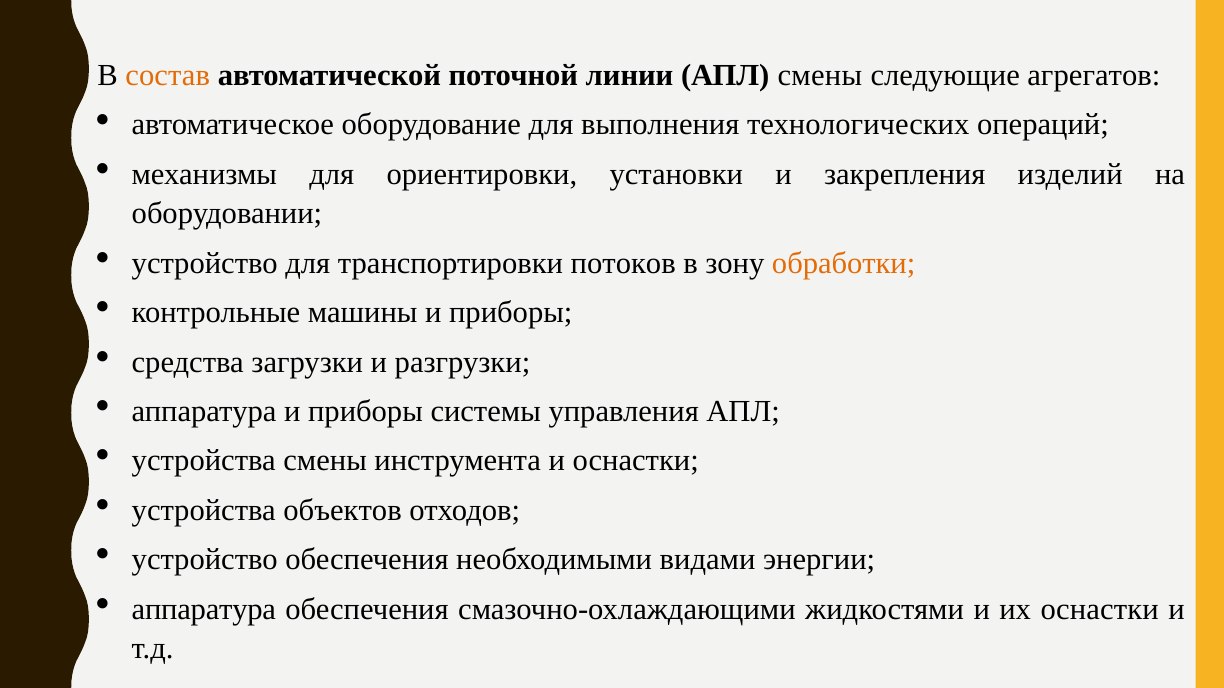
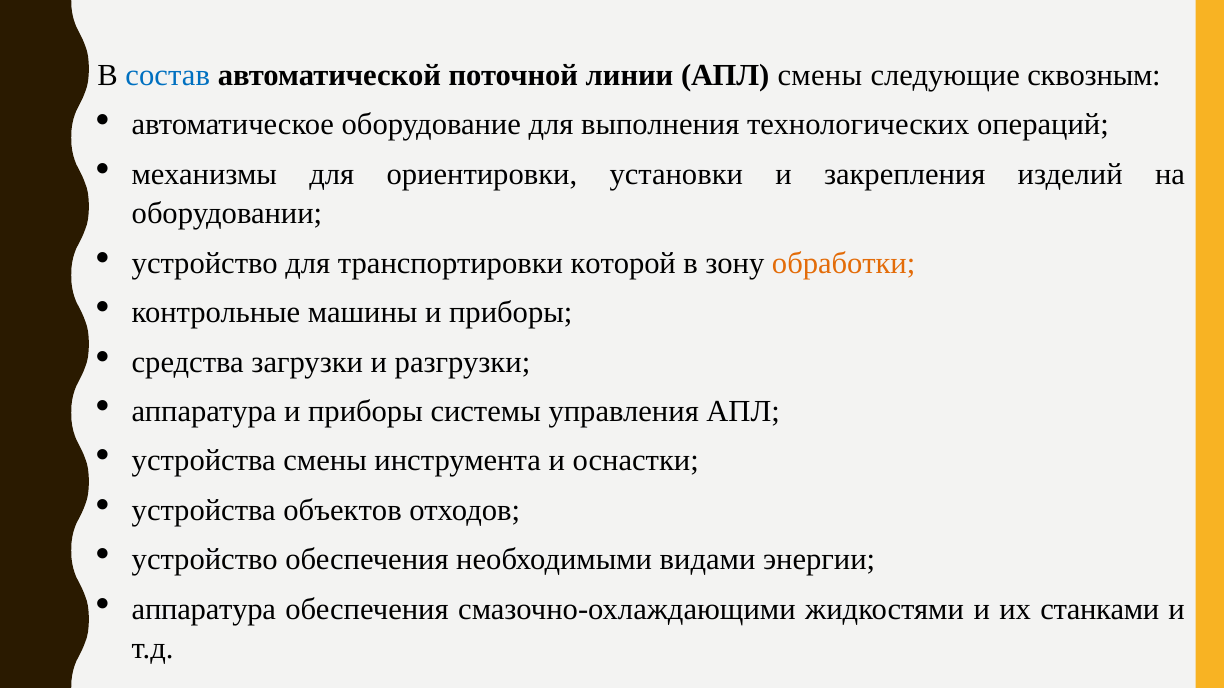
состав colour: orange -> blue (168, 76)
агрегатов: агрегатов -> сквозным (1094, 76)
потоков: потоков -> которой (623, 263)
их оснастки: оснастки -> станками (1100, 610)
